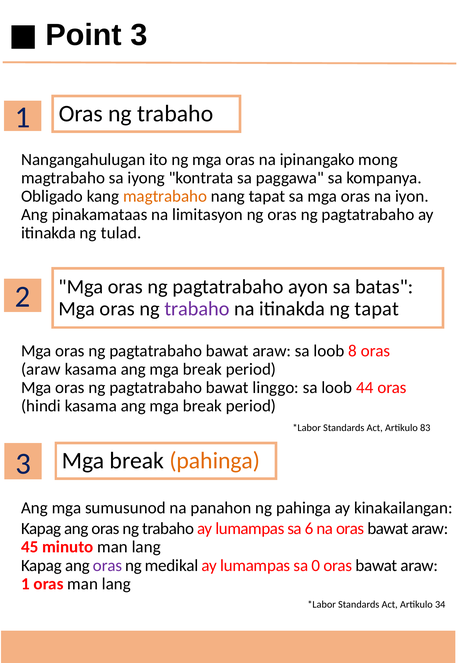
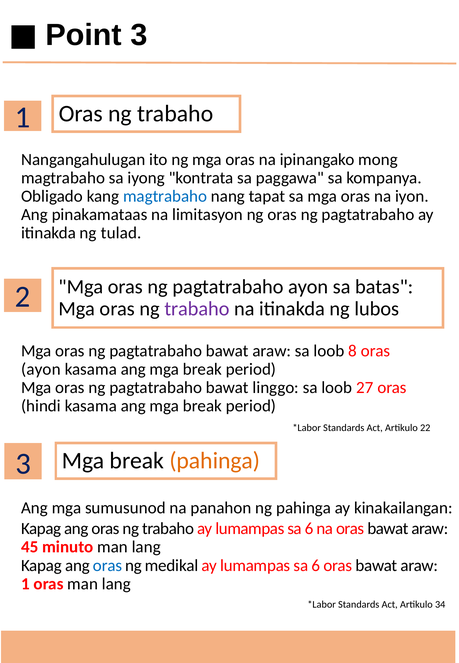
magtrabaho colour: orange -> blue (165, 196)
ng tapat: tapat -> lubos (377, 309)
araw: araw -> ayon (41, 369)
44: 44 -> 27 (365, 388)
83: 83 -> 22 (425, 428)
oras colour: purple -> blue (108, 565)
0: 0 -> 6 (316, 565)
